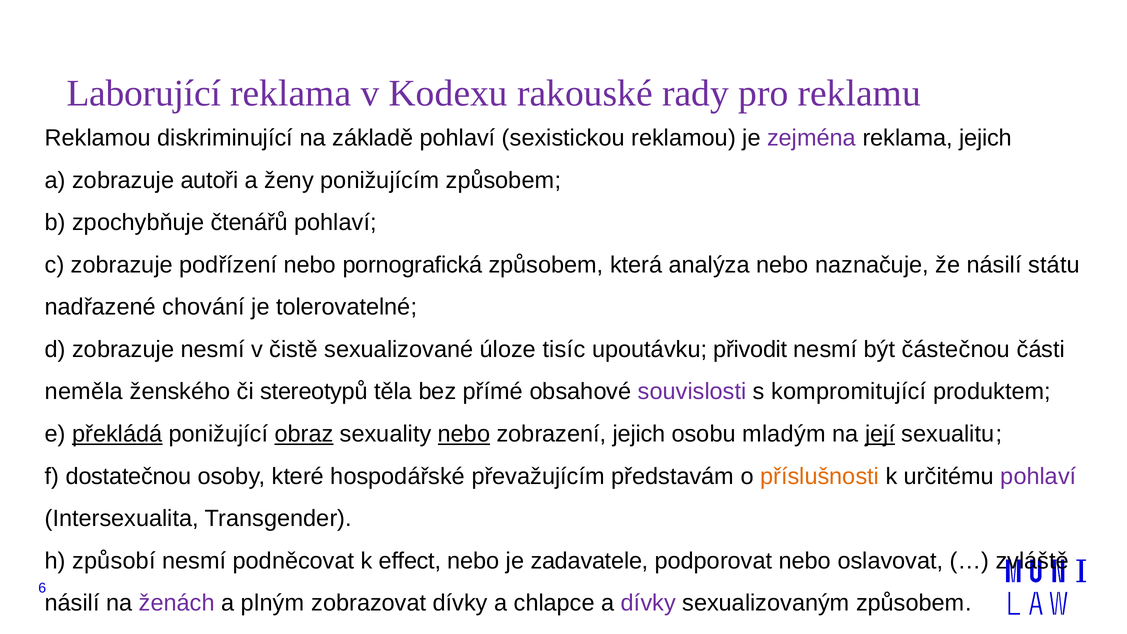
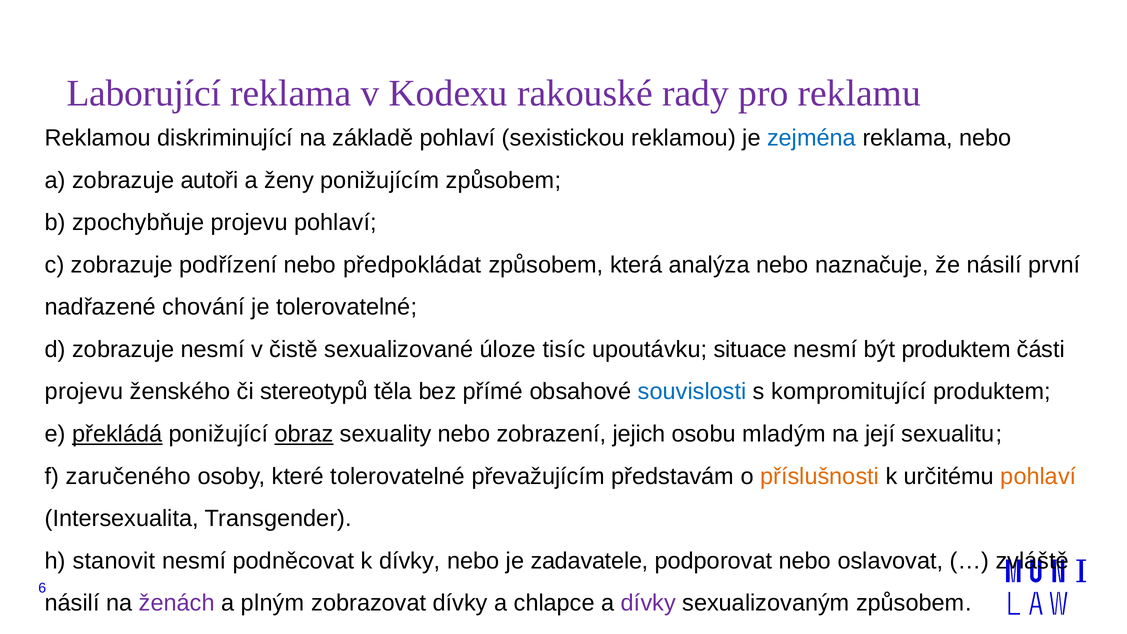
zejména colour: purple -> blue (812, 138)
reklama jejich: jejich -> nebo (985, 138)
zpochybňuje čtenářů: čtenářů -> projevu (249, 223)
pornografická: pornografická -> předpokládat (412, 265)
státu: státu -> první (1054, 265)
přivodit: přivodit -> situace (750, 349)
být částečnou: částečnou -> produktem (956, 349)
neměla: neměla -> projevu (84, 392)
souvislosti colour: purple -> blue (692, 392)
nebo underline: present -> none (464, 434)
její underline: present -> none (880, 434)
dostatečnou: dostatečnou -> zaručeného (128, 476)
které hospodářské: hospodářské -> tolerovatelné (398, 476)
pohlaví colour: purple -> orange (1038, 476)
způsobí: způsobí -> stanovit (114, 561)
k effect: effect -> dívky (410, 561)
